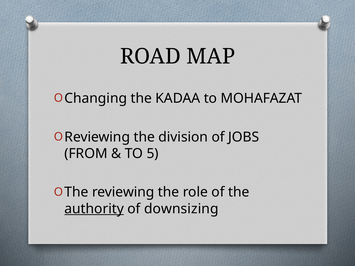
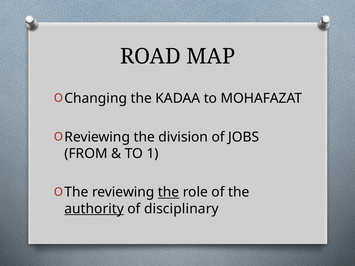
5: 5 -> 1 (153, 154)
the underline: none -> present (169, 192)
downsizing: downsizing -> disciplinary (181, 209)
